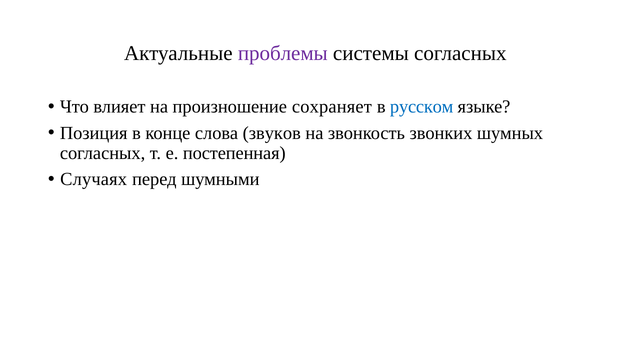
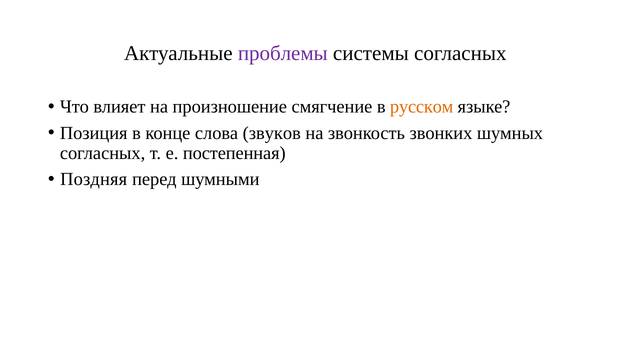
сохраняет: сохраняет -> смягчение (332, 107)
русском colour: blue -> orange (422, 107)
Случаях: Случаях -> Поздняя (94, 179)
